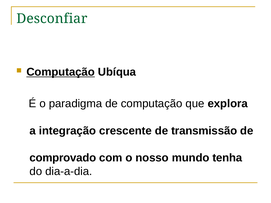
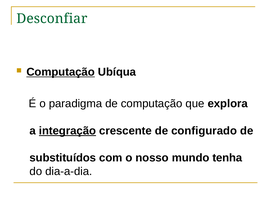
integração underline: none -> present (67, 131)
transmissão: transmissão -> configurado (204, 131)
comprovado: comprovado -> substituídos (63, 158)
